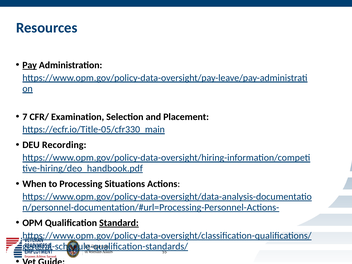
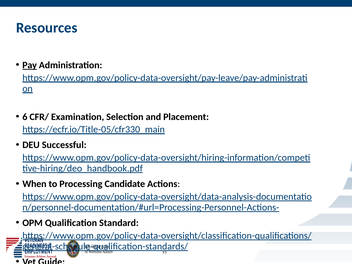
7: 7 -> 6 (25, 117)
Recording: Recording -> Successful (64, 145)
Situations: Situations -> Candidate (125, 184)
Standard underline: present -> none (119, 223)
